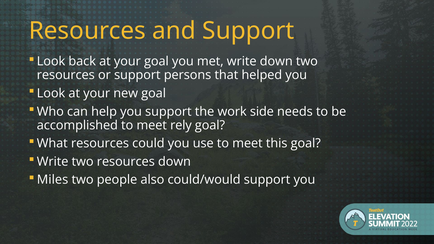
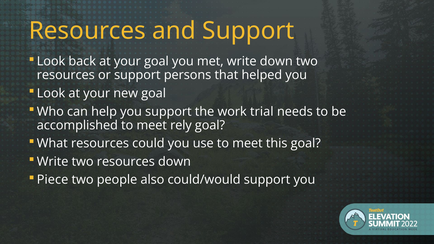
side: side -> trial (262, 112)
Miles: Miles -> Piece (53, 180)
